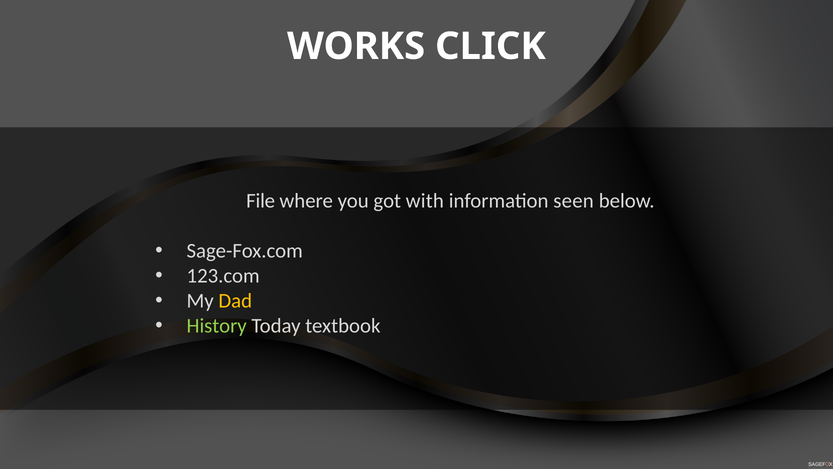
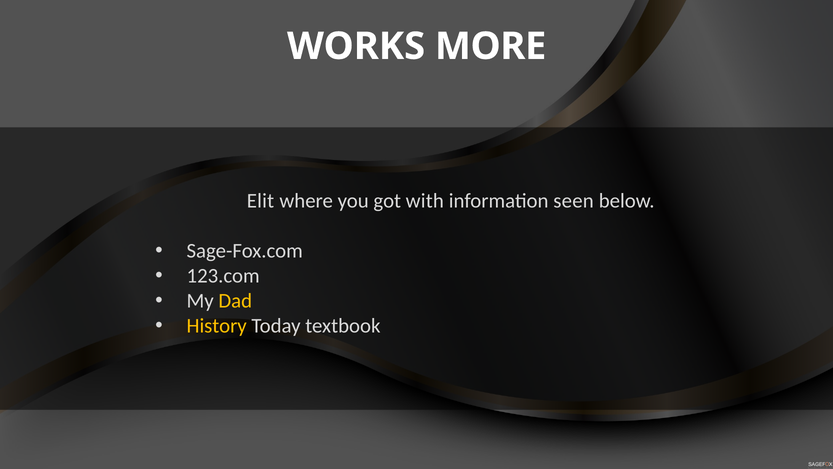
CLICK: CLICK -> MORE (491, 46)
File: File -> Elit (260, 201)
History colour: light green -> yellow (217, 326)
